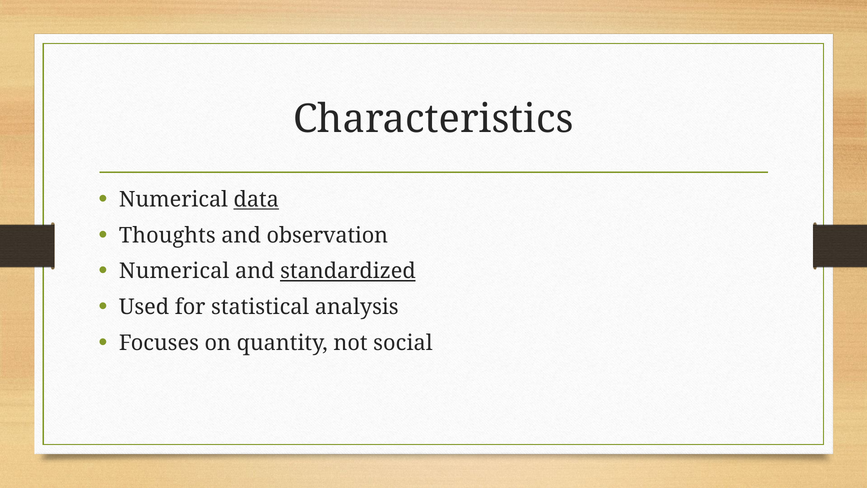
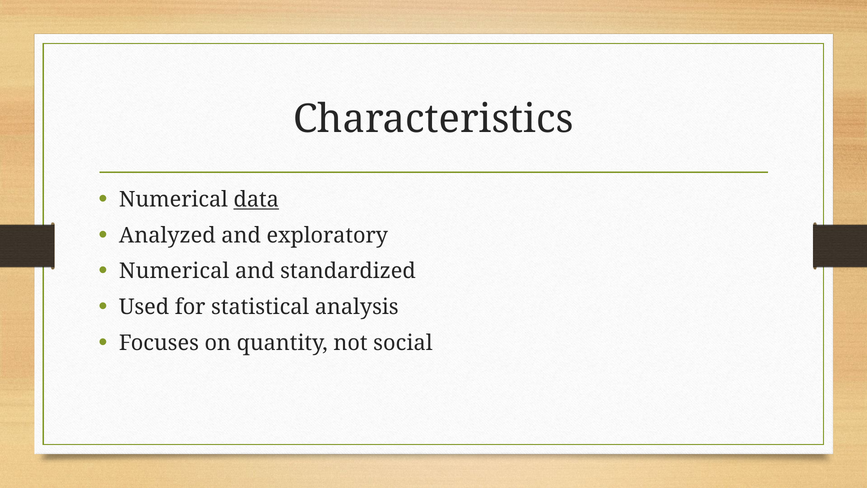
Thoughts: Thoughts -> Analyzed (167, 235)
observation: observation -> exploratory (327, 235)
standardized underline: present -> none (348, 271)
